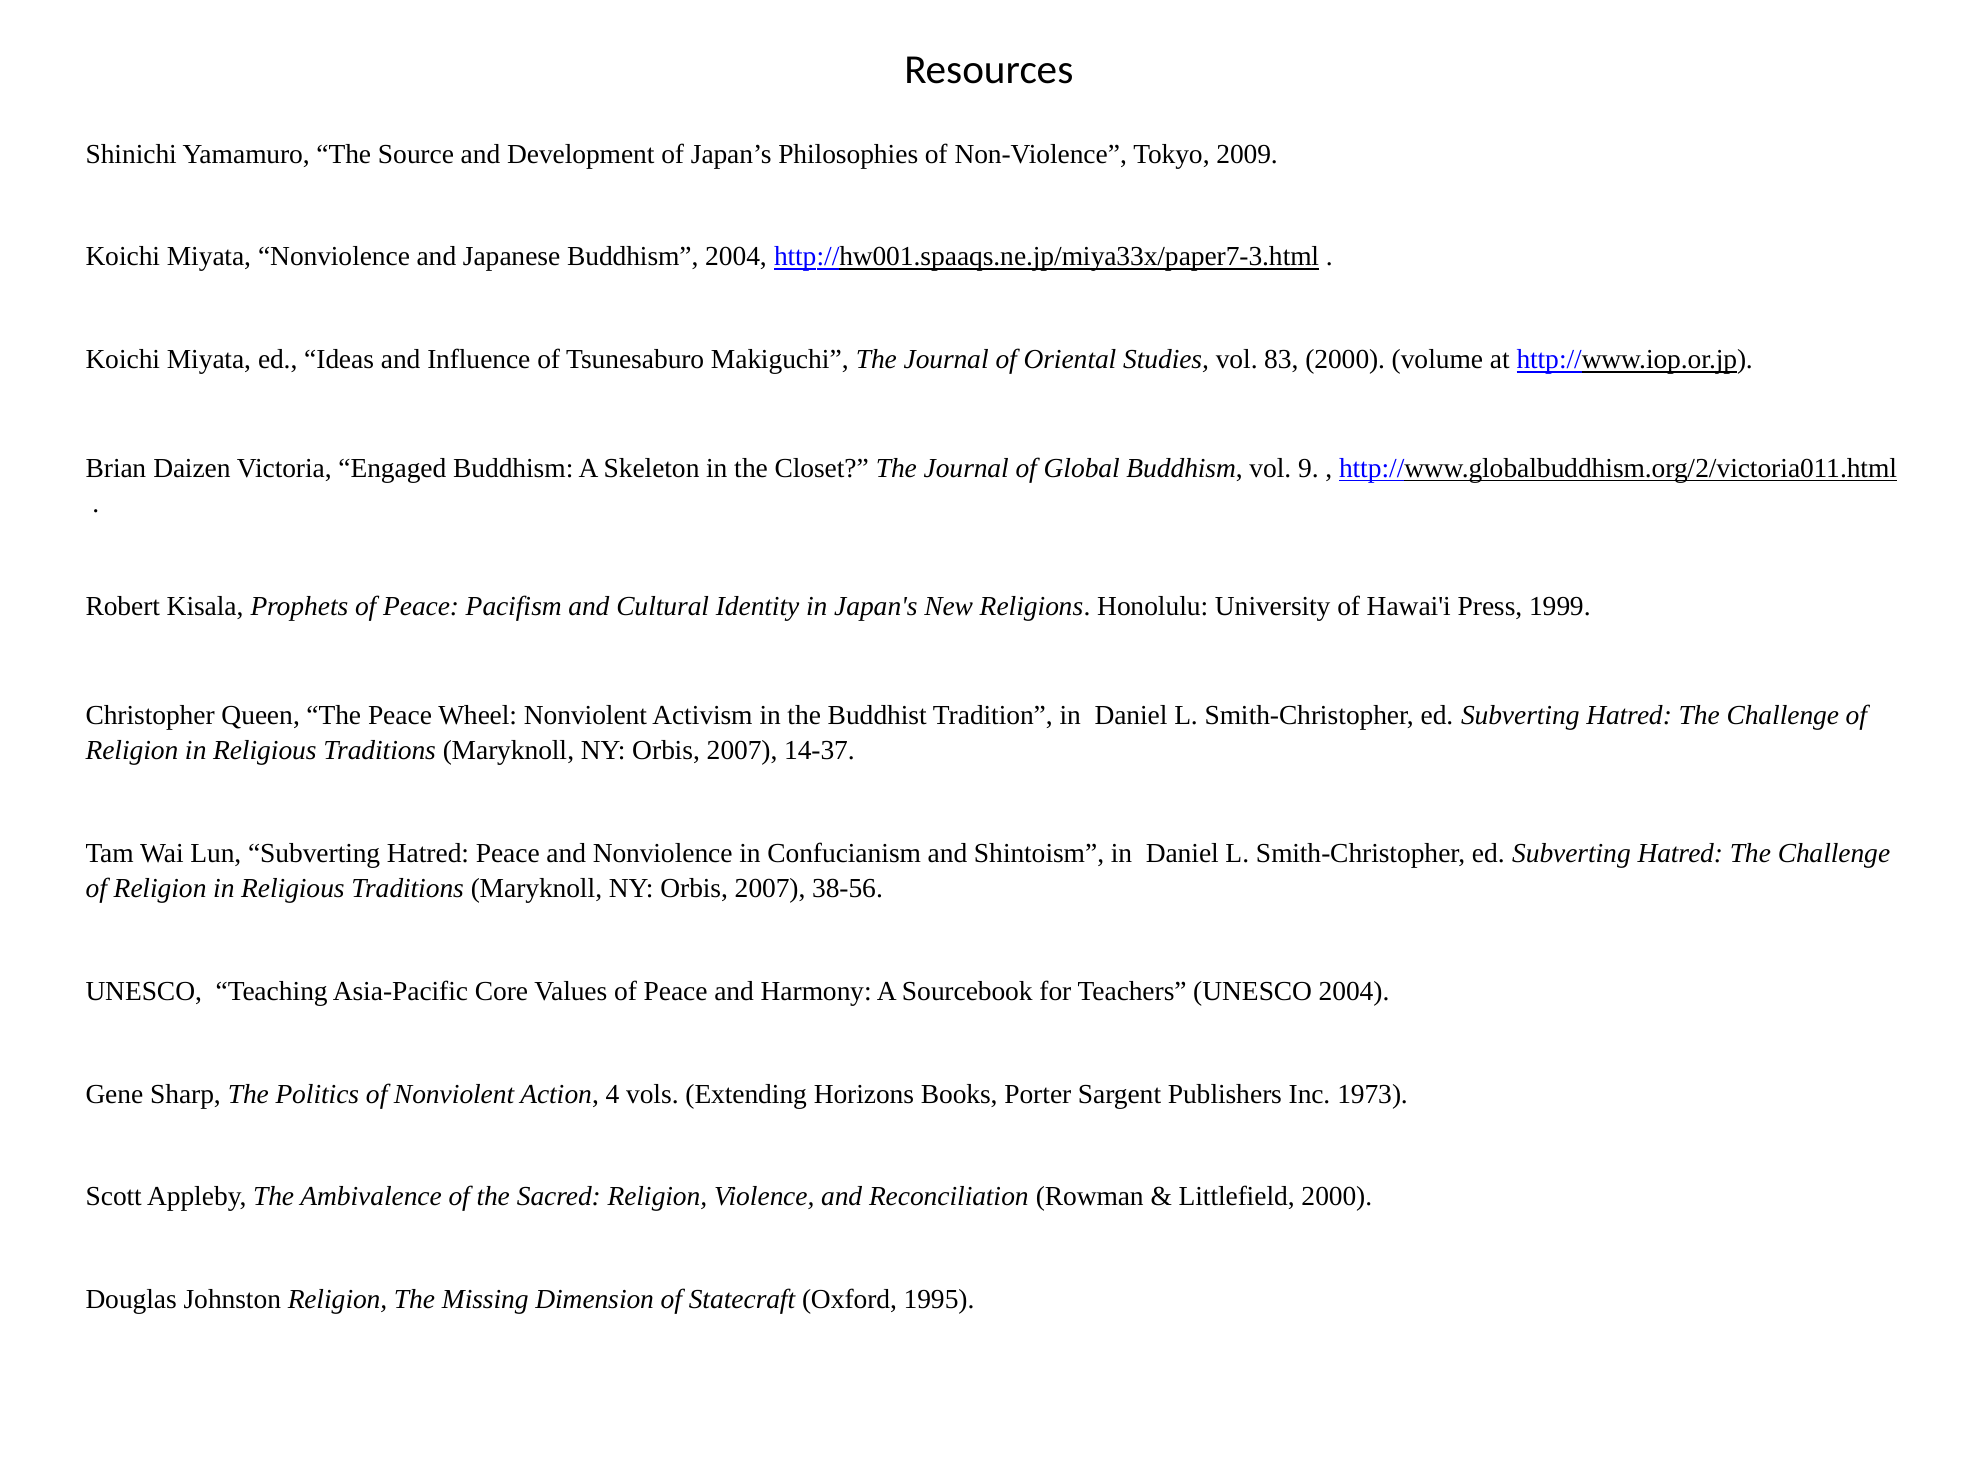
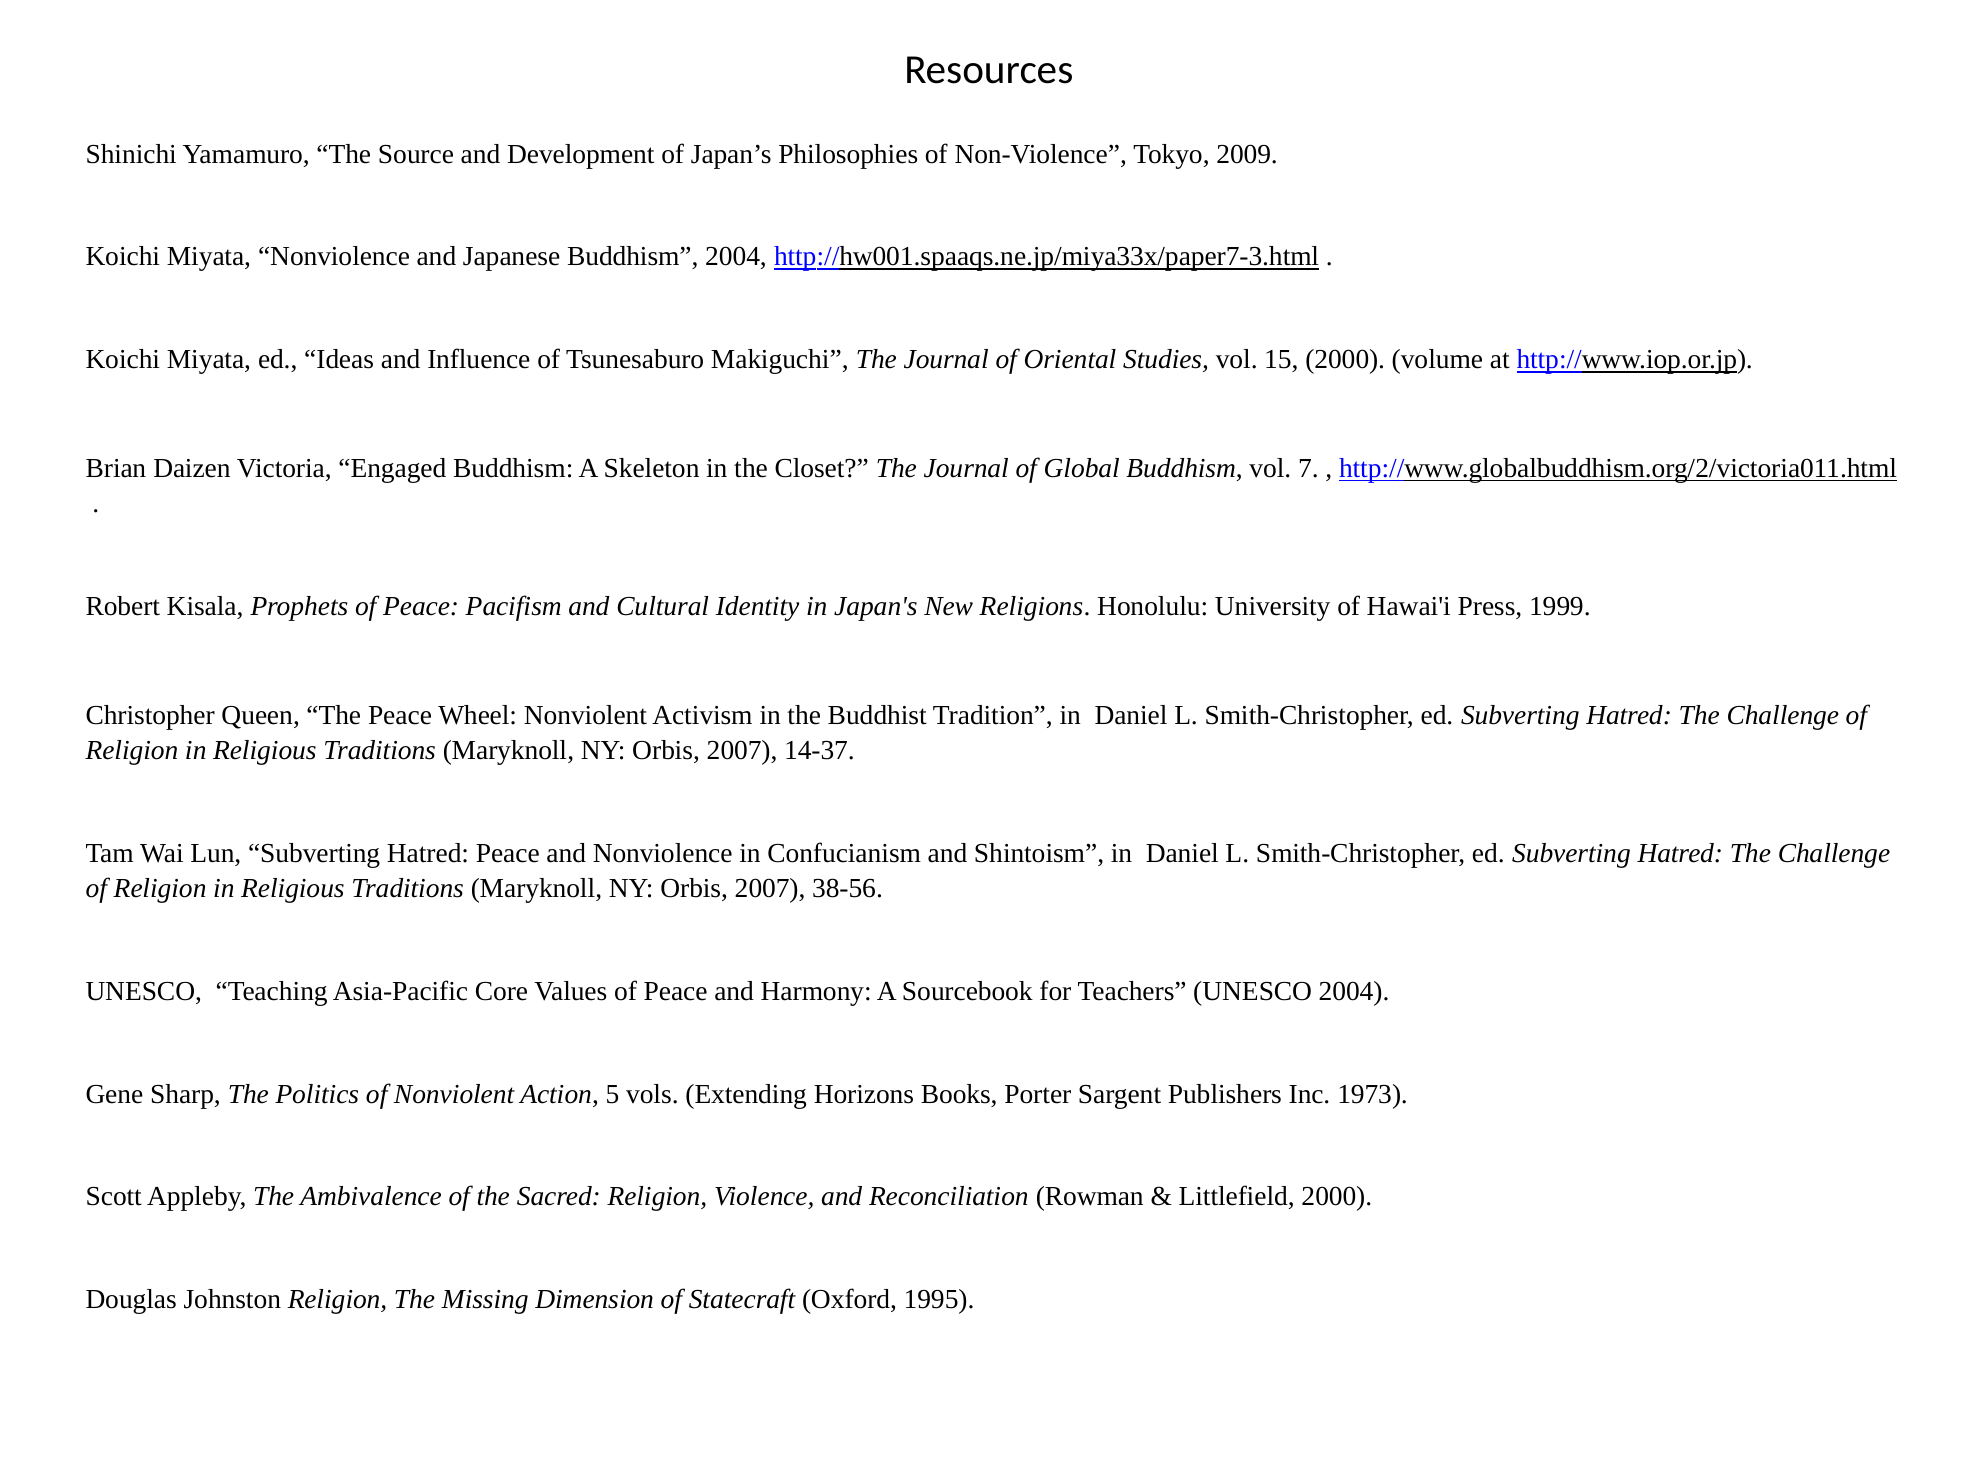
83: 83 -> 15 (1281, 360)
9: 9 -> 7 (1308, 468)
4: 4 -> 5 (613, 1095)
